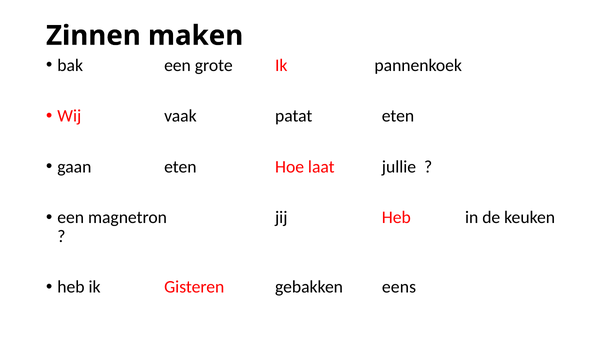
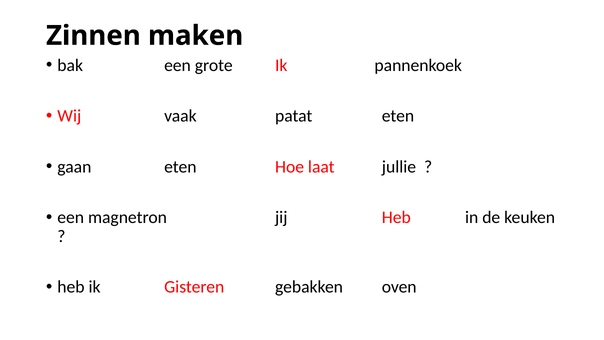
eens: eens -> oven (399, 287)
